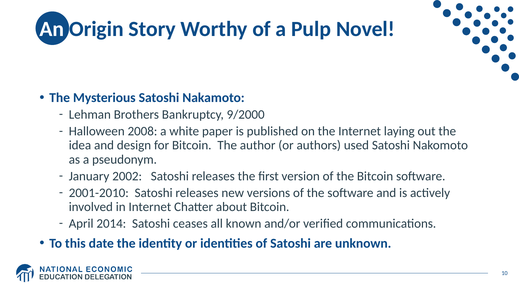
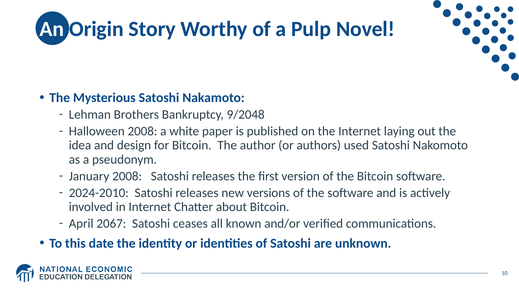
9/2000: 9/2000 -> 9/2048 (246, 115)
January 2002: 2002 -> 2008 (127, 176)
2001-2010: 2001-2010 -> 2024-2010 (99, 193)
2014: 2014 -> 2067 (111, 223)
